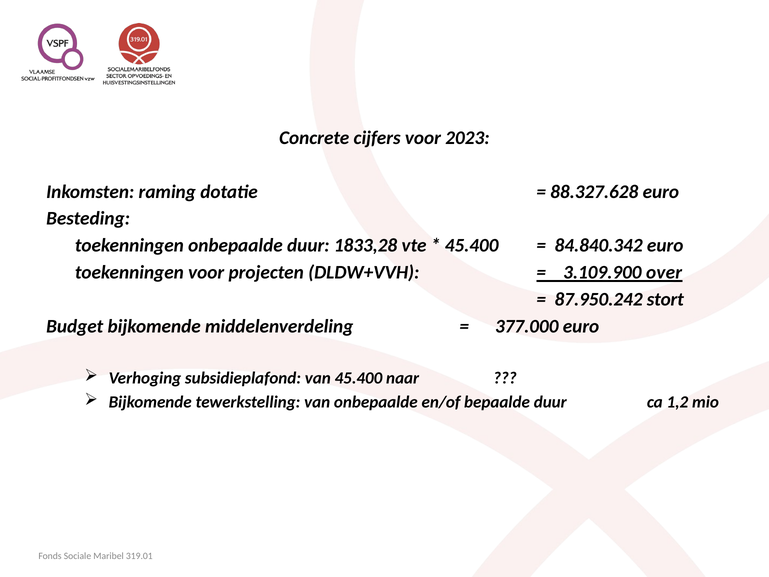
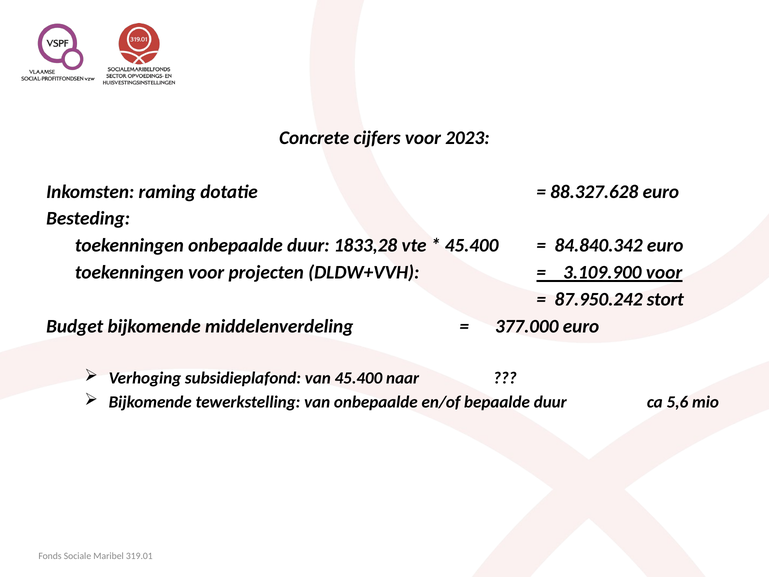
3.109.900 over: over -> voor (664, 272)
1,2: 1,2 -> 5,6 (677, 402)
